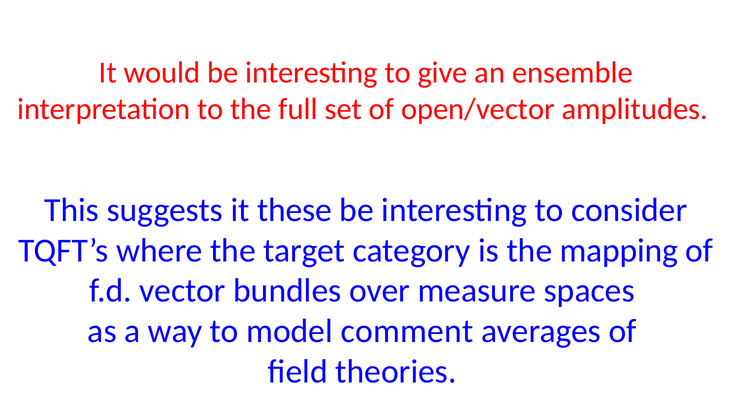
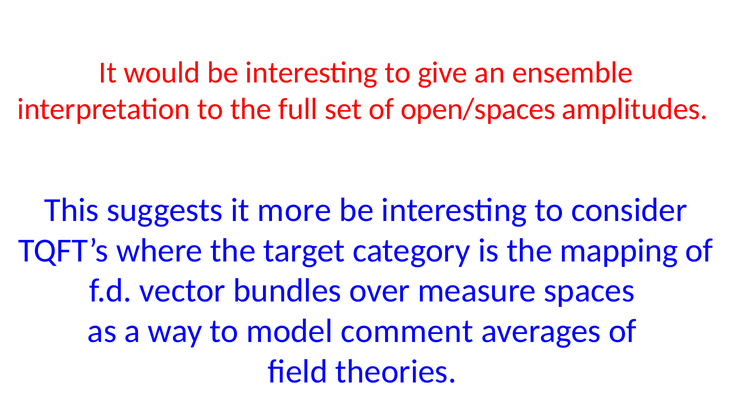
open/vector: open/vector -> open/spaces (478, 109)
these: these -> more (294, 210)
